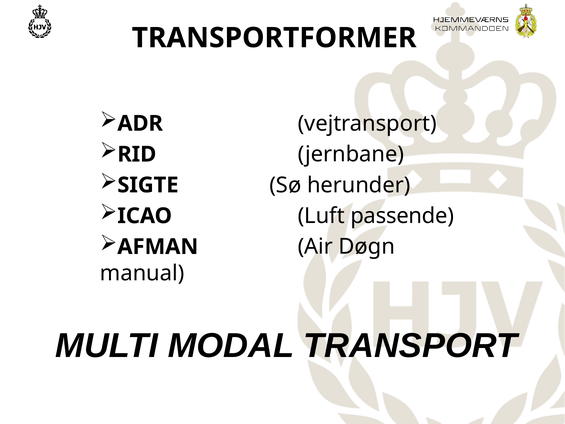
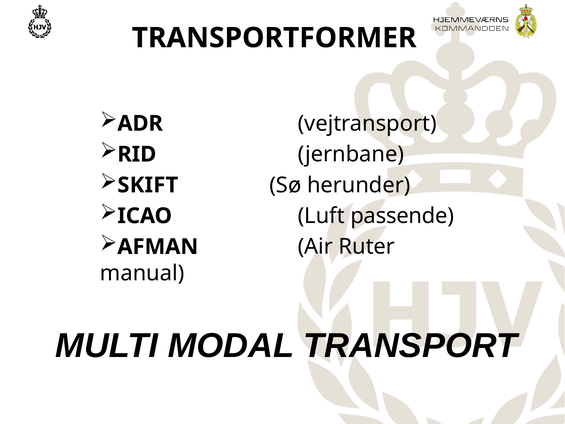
SIGTE: SIGTE -> SKIFT (148, 185)
Døgn: Døgn -> Ruter (367, 247)
